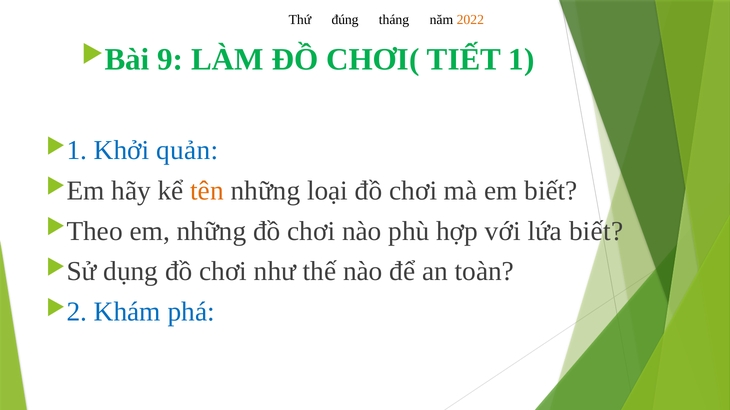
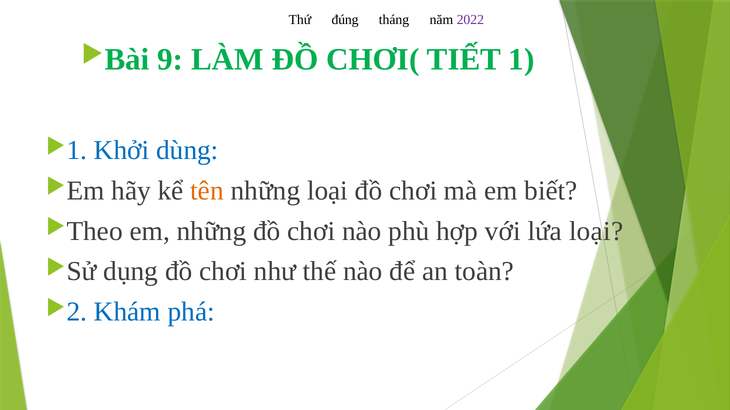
2022 colour: orange -> purple (470, 20)
quản: quản -> dùng (187, 150)
lứa biết: biết -> loại (596, 231)
